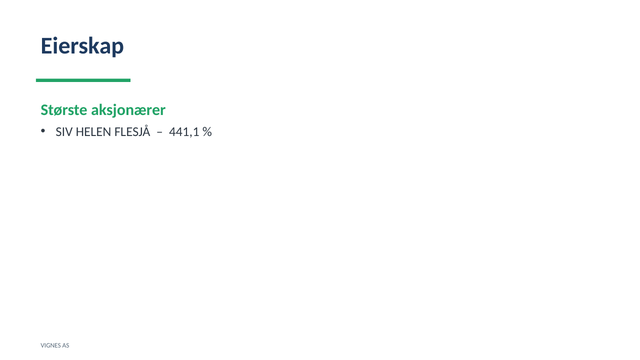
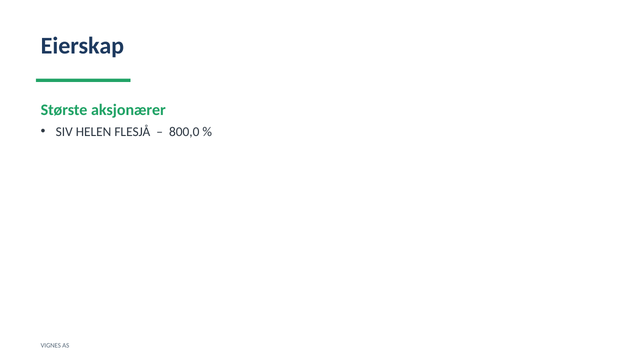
441,1: 441,1 -> 800,0 (184, 132)
